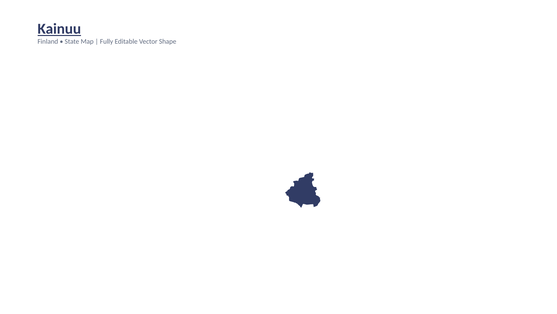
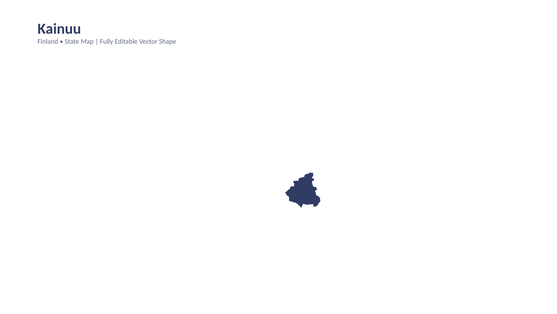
Kainuu underline: present -> none (59, 29)
